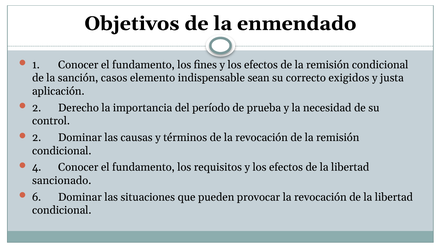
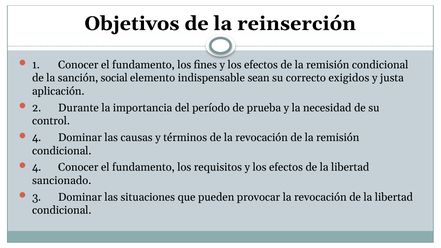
enmendado: enmendado -> reinserción (297, 24)
casos: casos -> social (114, 78)
Derecho: Derecho -> Durante (78, 108)
2: 2 -> 4 (37, 138)
6: 6 -> 3 (37, 197)
